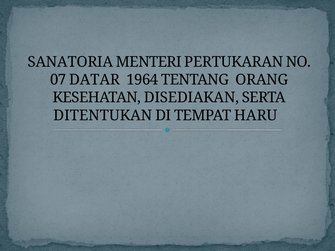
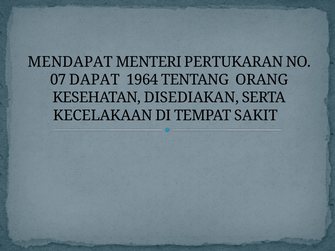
SANATORIA: SANATORIA -> MENDAPAT (70, 62)
DATAR: DATAR -> DAPAT (94, 80)
DITENTUKAN: DITENTUKAN -> KECELAKAAN (103, 116)
HARU: HARU -> SAKIT (256, 116)
